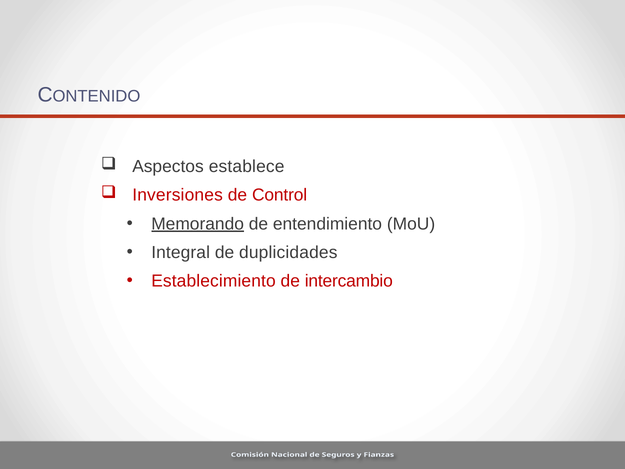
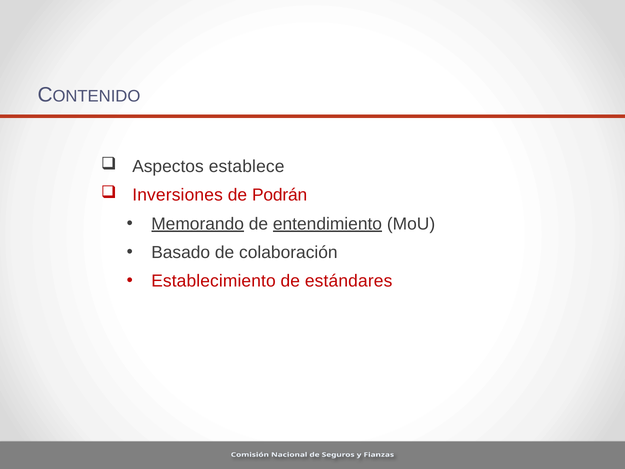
Control: Control -> Podrán (280, 195)
entendimiento underline: none -> present (327, 224)
Integral: Integral -> Basado (181, 252)
duplicidades: duplicidades -> colaboración (288, 252)
intercambio: intercambio -> estándares (349, 281)
